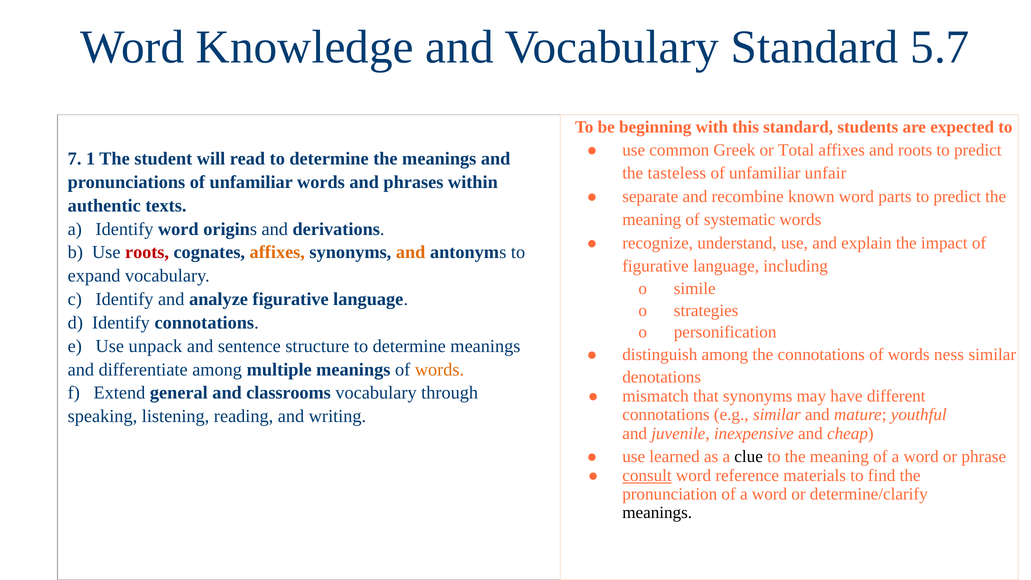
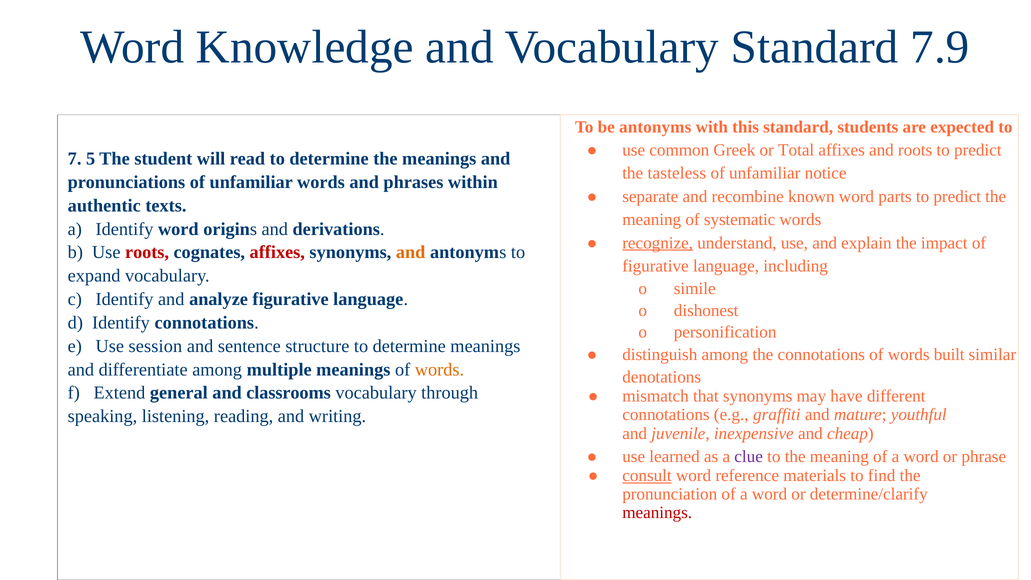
5.7: 5.7 -> 7.9 (940, 47)
be beginning: beginning -> antonyms (655, 127)
1: 1 -> 5 (91, 159)
unfair: unfair -> notice (826, 173)
recognize underline: none -> present (658, 243)
affixes colour: orange -> red (277, 252)
strategies: strategies -> dishonest (706, 310)
unpack: unpack -> session (155, 346)
ness: ness -> built (949, 355)
e.g similar: similar -> graffiti (777, 415)
clue colour: black -> purple (749, 457)
meanings colour: black -> red (657, 513)
